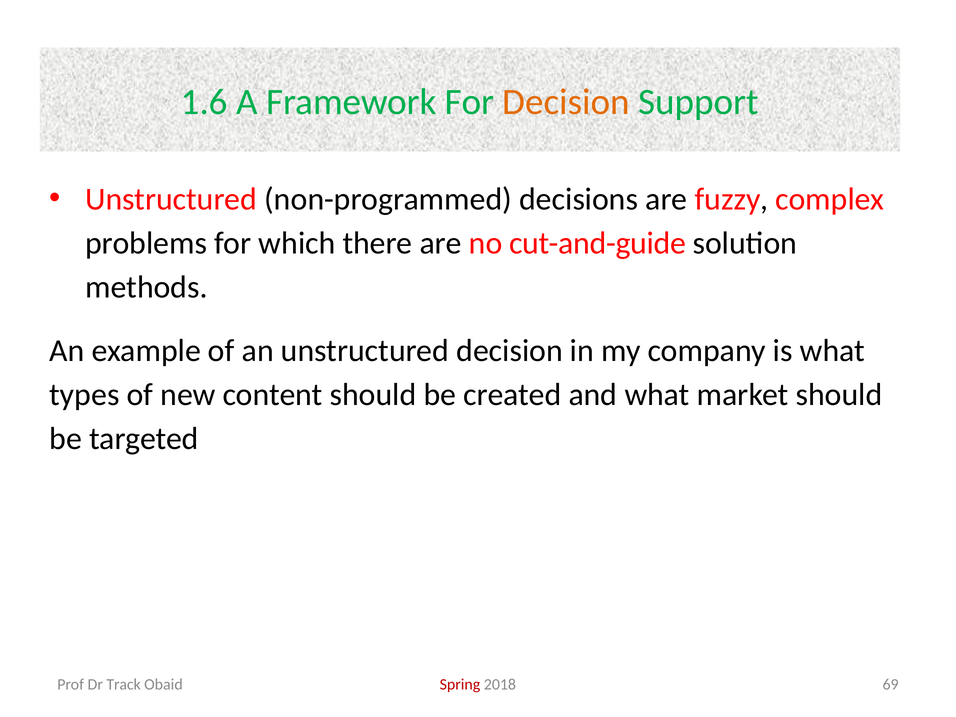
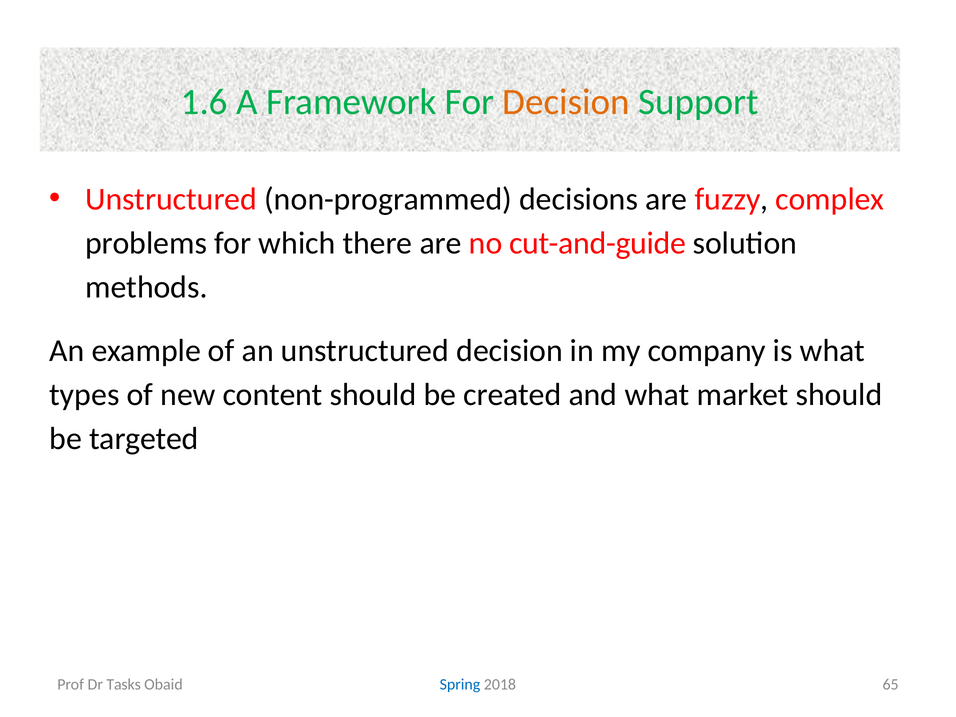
Spring colour: red -> blue (460, 685)
69: 69 -> 65 (891, 685)
Track: Track -> Tasks (124, 685)
